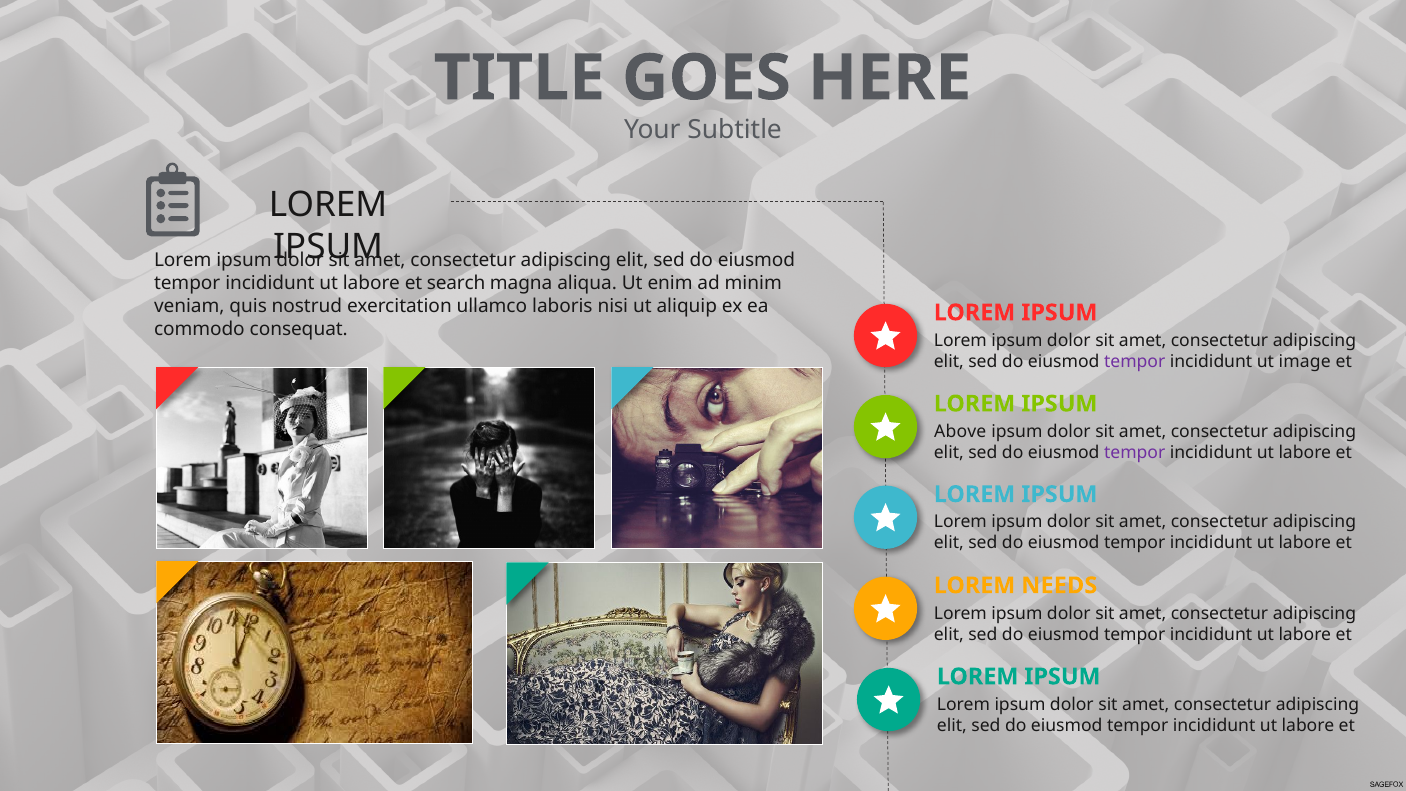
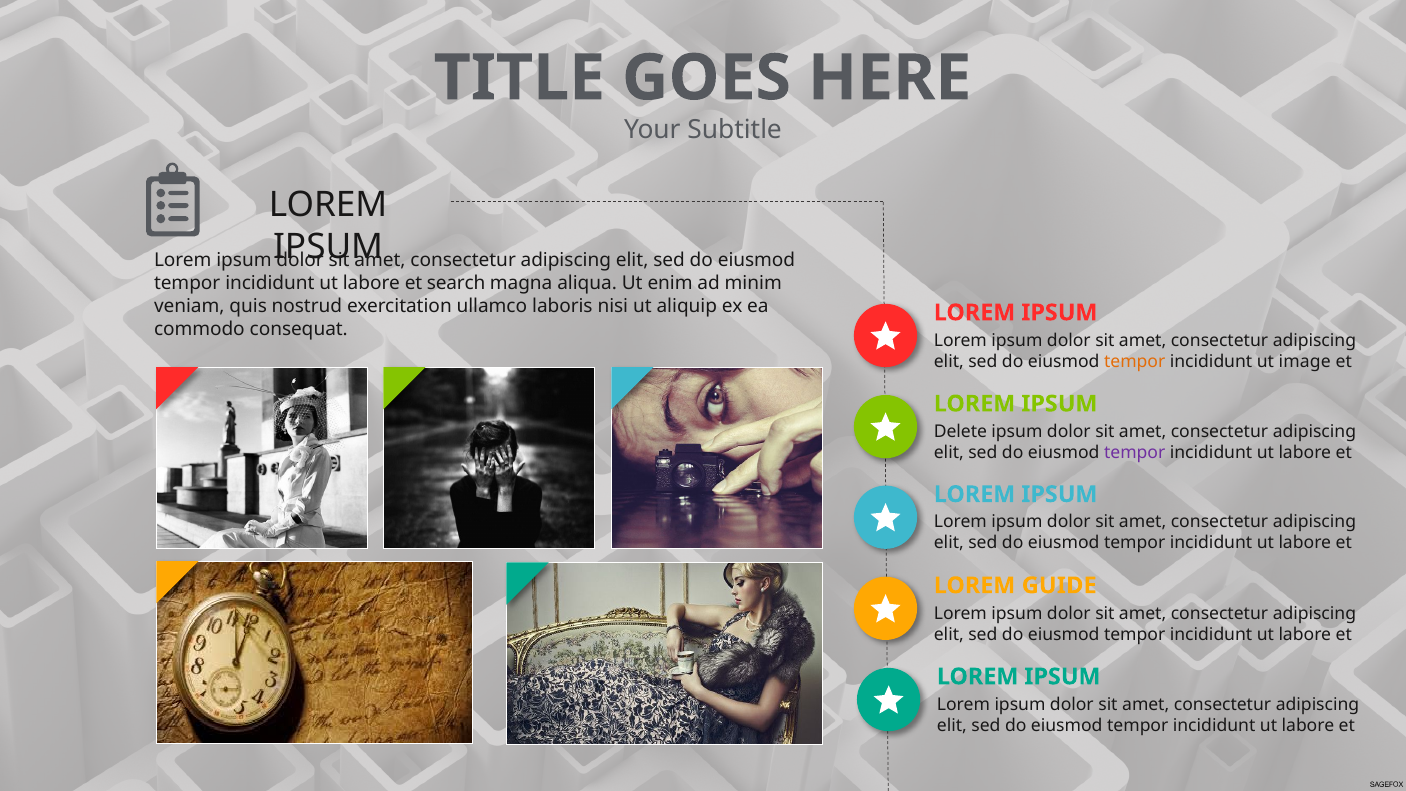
tempor colour: purple -> orange (1135, 361)
Above: Above -> Delete (960, 431)
NEEDS: NEEDS -> GUIDE (1059, 585)
